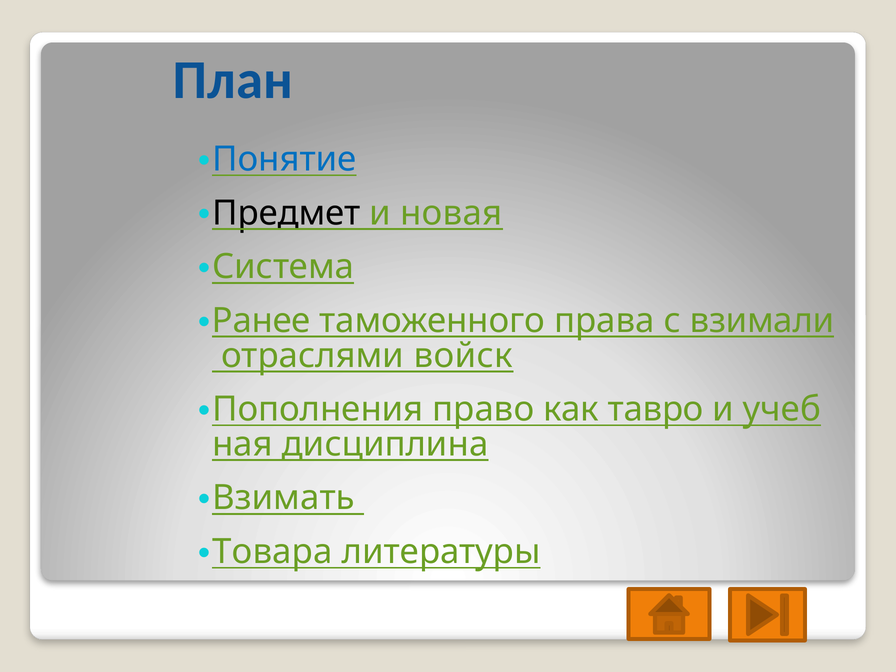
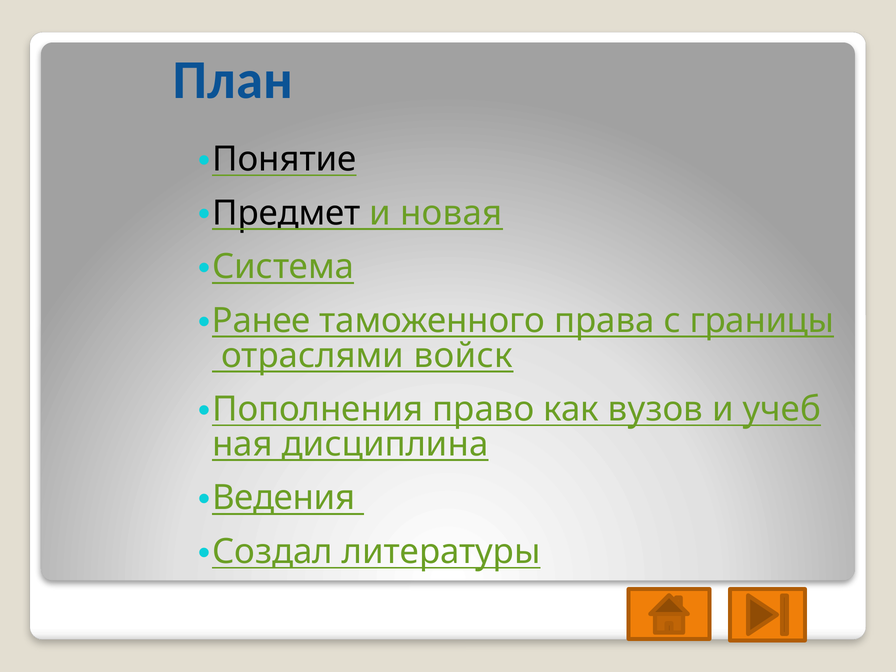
Понятие colour: blue -> black (284, 159)
взимали: взимали -> границы (762, 321)
тавро: тавро -> вузов (656, 409)
Взимать: Взимать -> Ведения (284, 498)
Товара: Товара -> Создал (273, 552)
